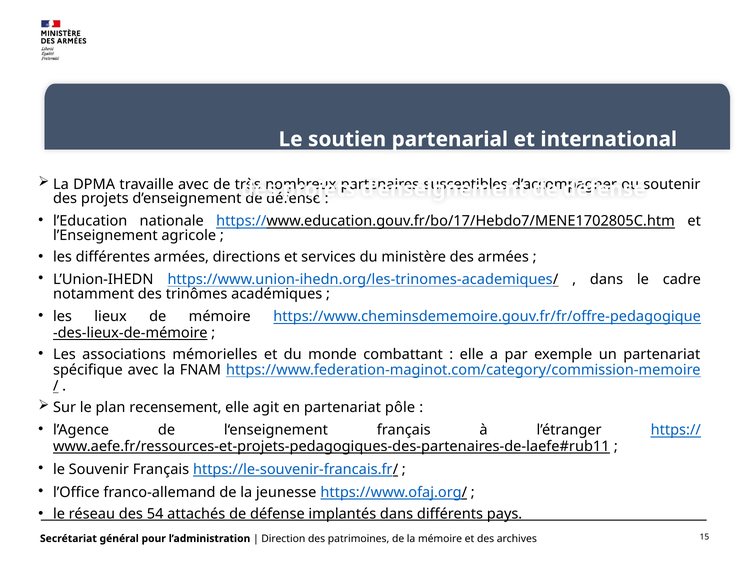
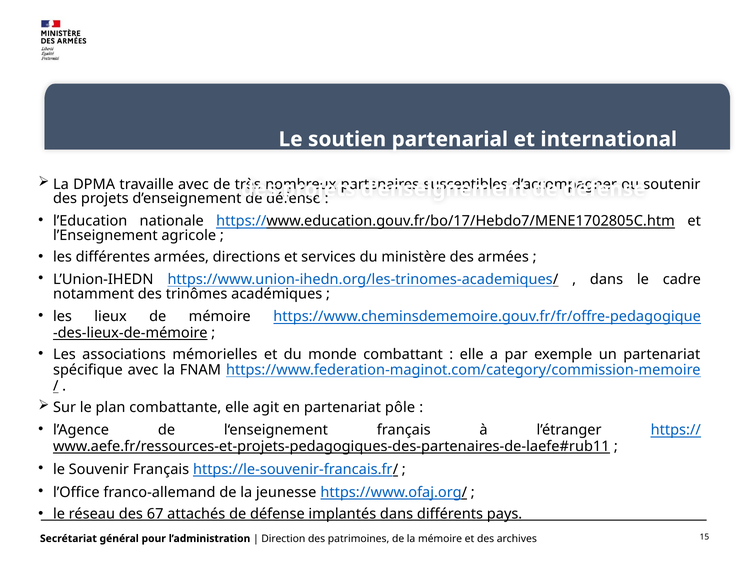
recensement: recensement -> combattante (175, 407)
54: 54 -> 67 (155, 514)
